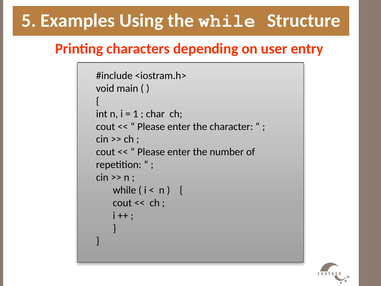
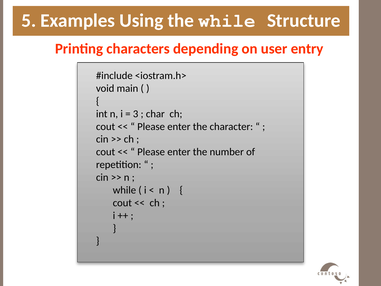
1: 1 -> 3 (136, 114)
